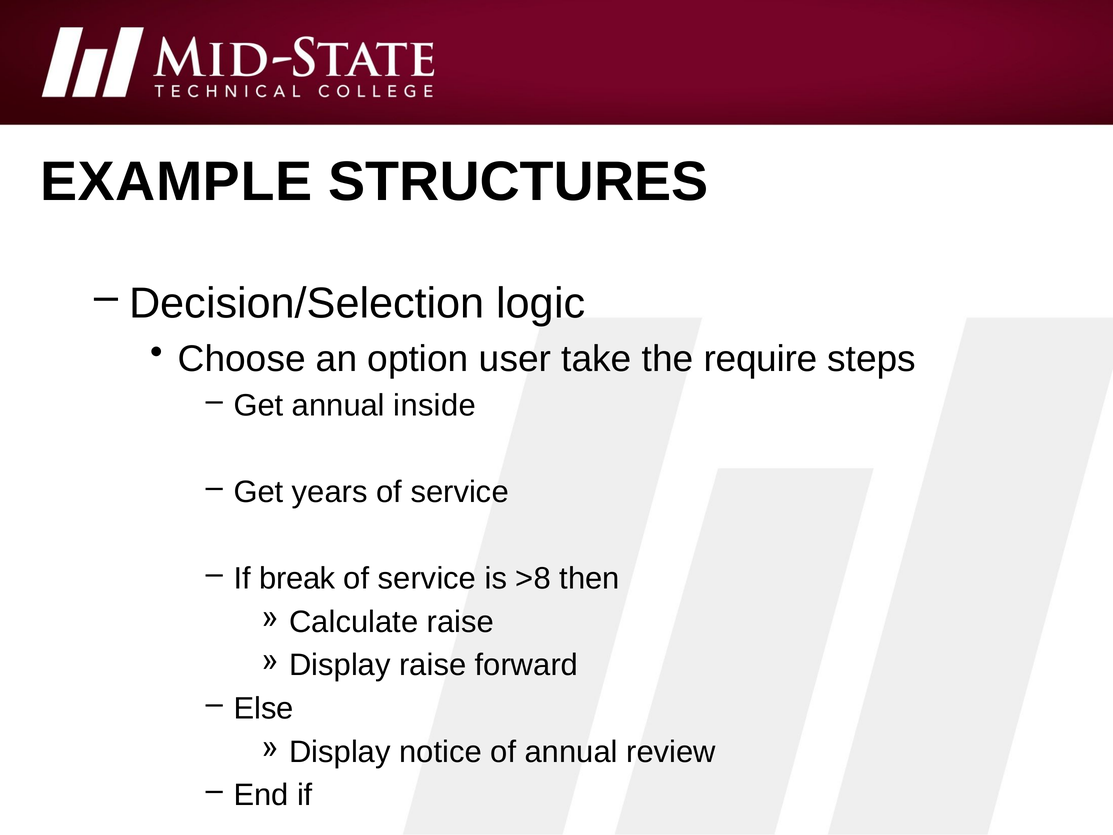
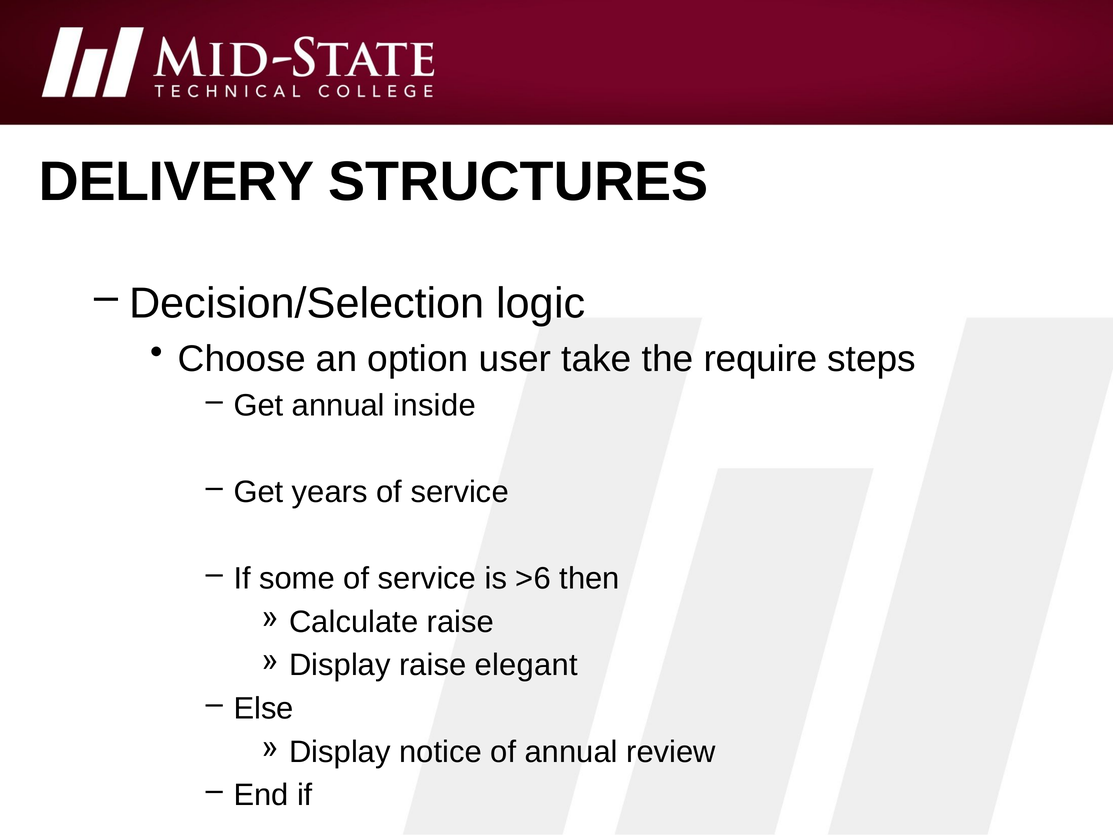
EXAMPLE: EXAMPLE -> DELIVERY (177, 182)
break: break -> some (297, 578)
>8: >8 -> >6 (533, 578)
forward: forward -> elegant (526, 665)
